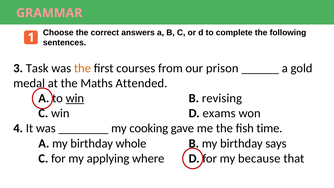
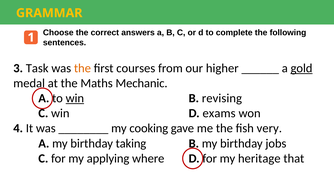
GRAMMAR colour: pink -> yellow (49, 13)
prison: prison -> higher (222, 68)
gold underline: none -> present (302, 68)
Attended: Attended -> Mechanic (142, 83)
time: time -> very (269, 128)
whole: whole -> taking (131, 143)
says: says -> jobs (276, 143)
because: because -> heritage (259, 158)
